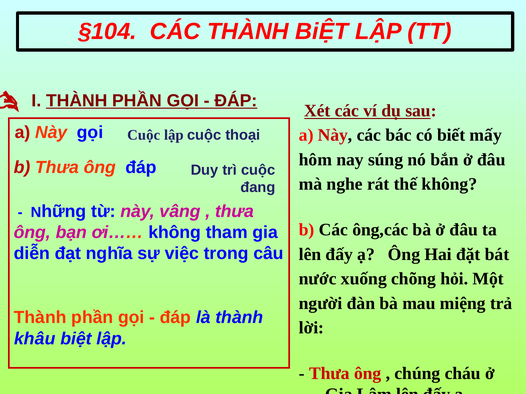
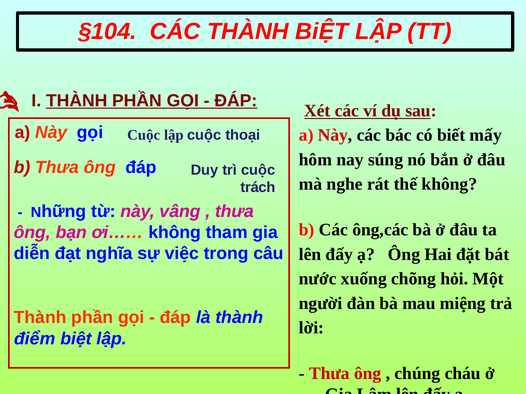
đang: đang -> trách (258, 188)
khâu: khâu -> điểm (35, 339)
